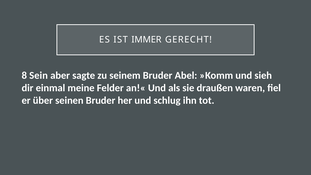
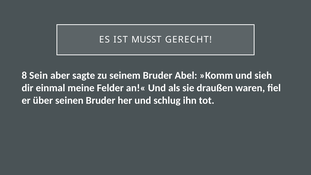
IMMER: IMMER -> MUSST (146, 40)
